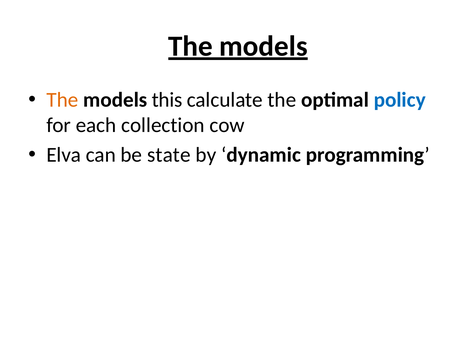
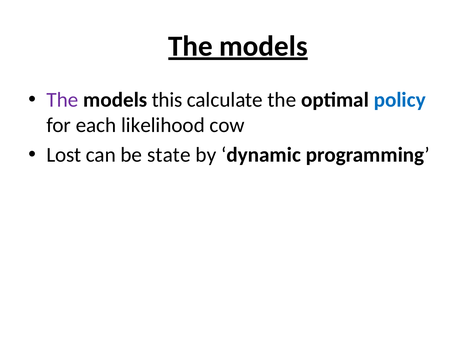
The colour: orange -> purple (62, 100)
collection: collection -> likelihood (163, 125)
Elva: Elva -> Lost (64, 155)
